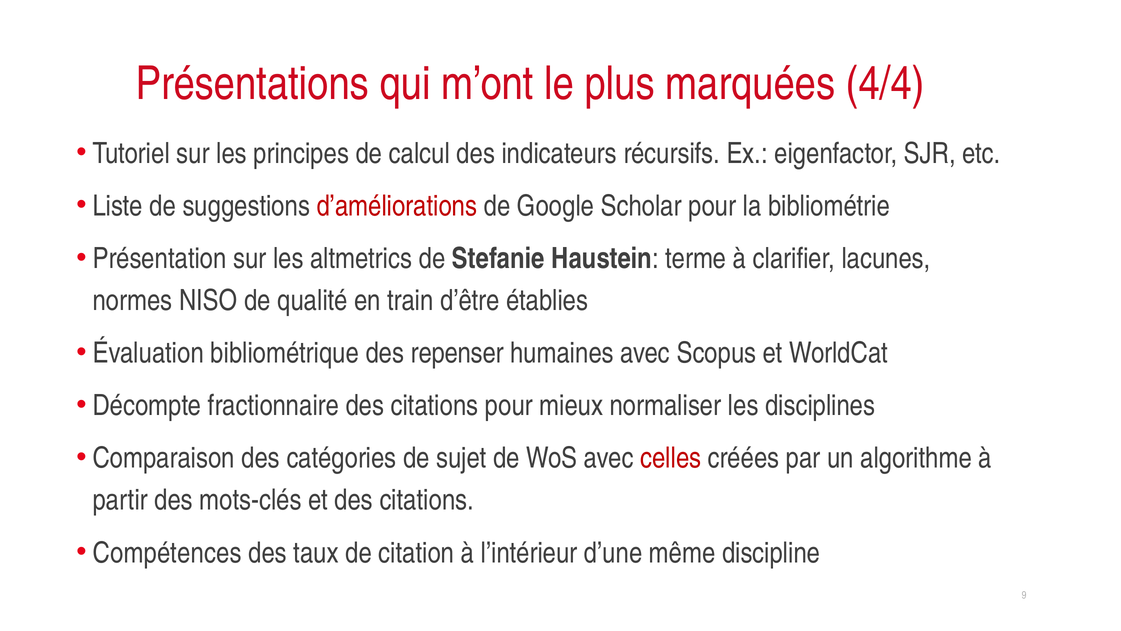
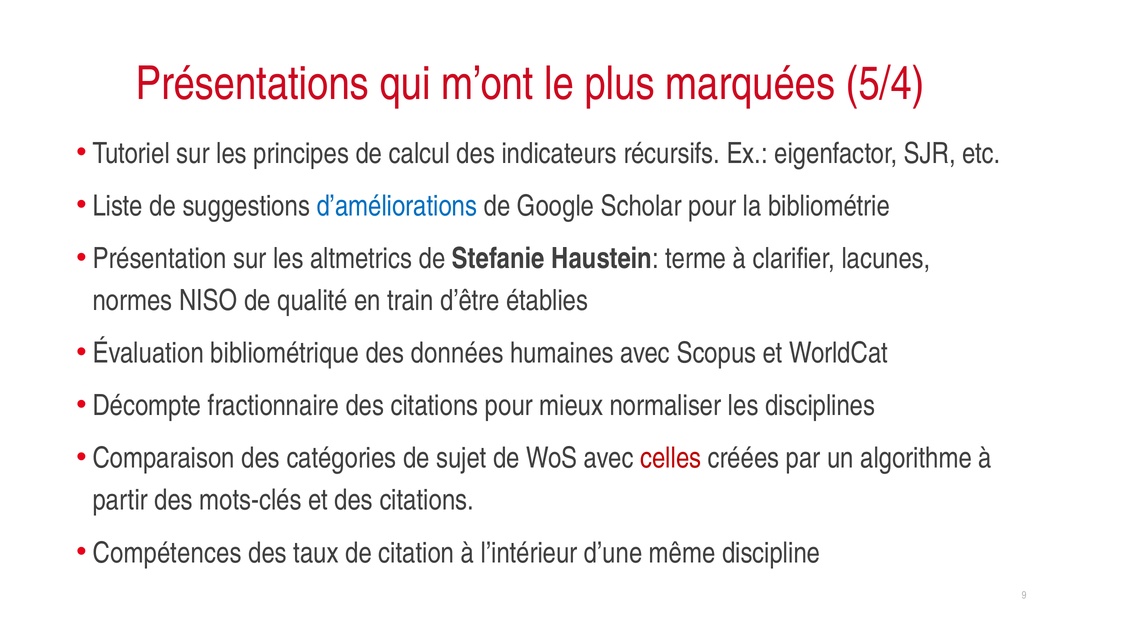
4/4: 4/4 -> 5/4 (885, 84)
d’améliorations colour: red -> blue (397, 206)
repenser: repenser -> données (457, 353)
